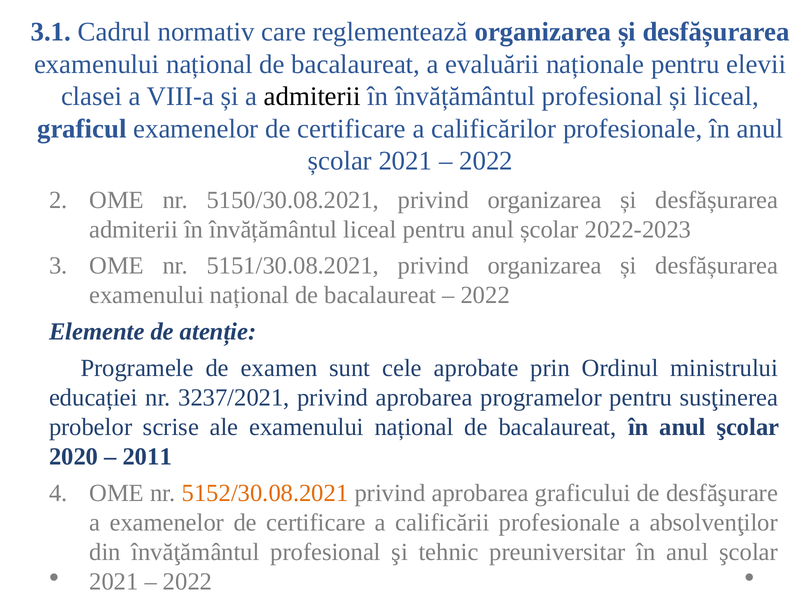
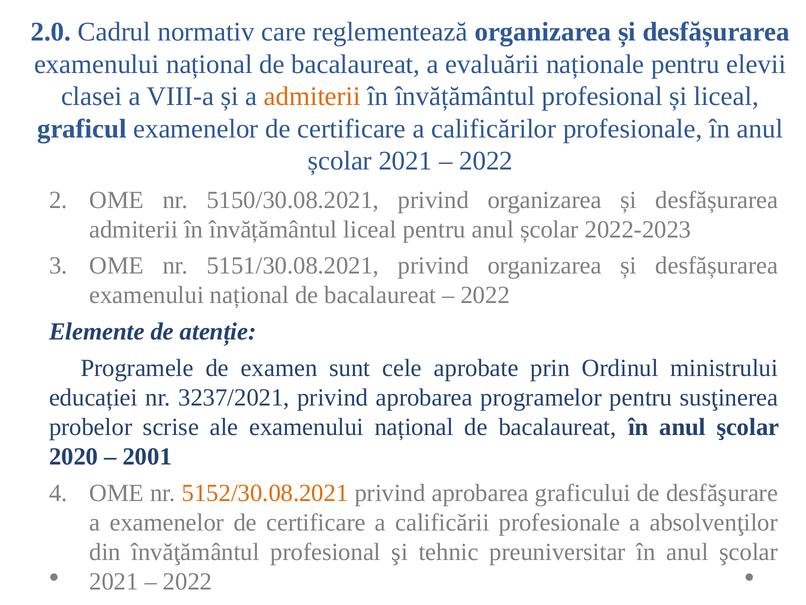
3.1: 3.1 -> 2.0 (51, 32)
admiterii colour: black -> orange (312, 96)
2011: 2011 -> 2001 (147, 456)
